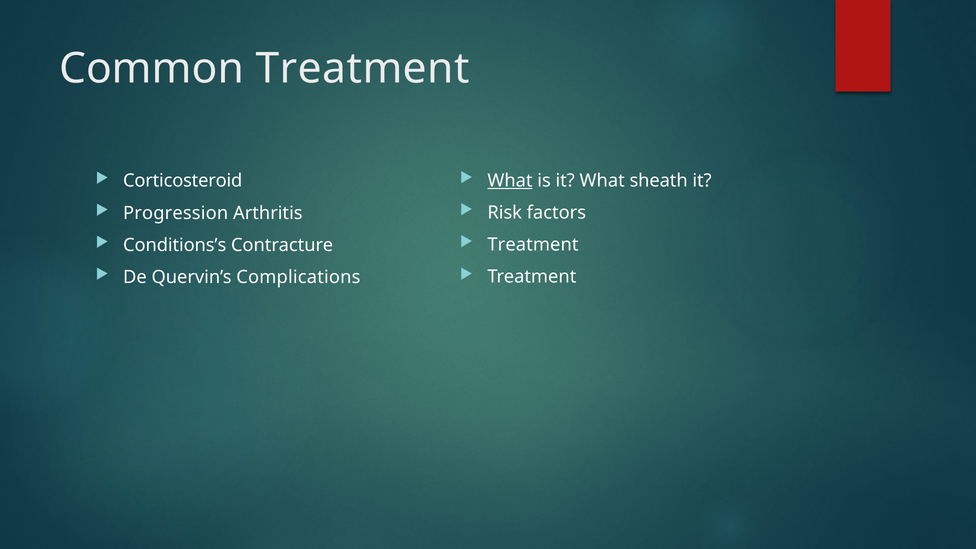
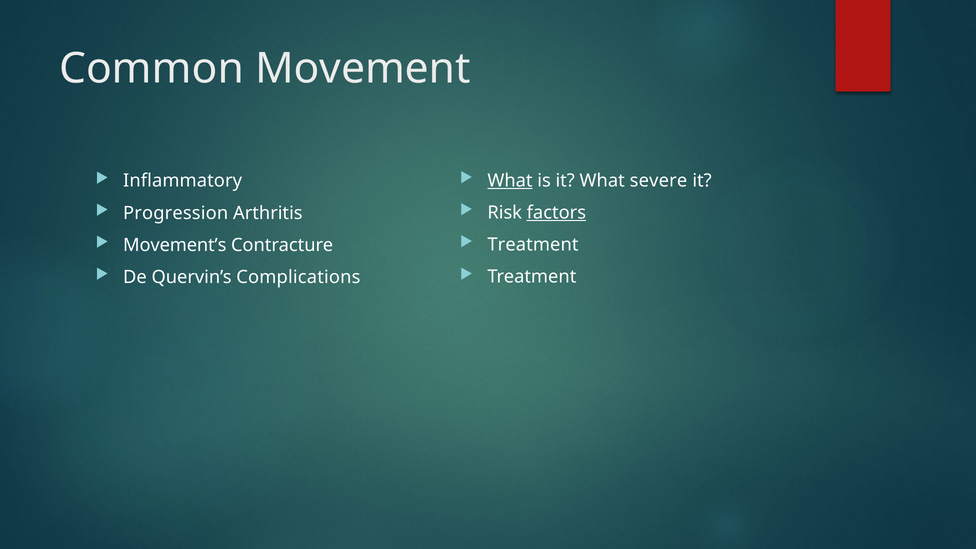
Common Treatment: Treatment -> Movement (363, 69)
sheath: sheath -> severe (658, 181)
Corticosteroid: Corticosteroid -> Inflammatory (183, 181)
factors underline: none -> present (556, 213)
Conditions’s: Conditions’s -> Movement’s (175, 245)
